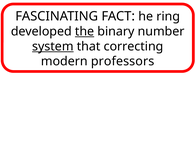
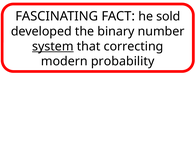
ring: ring -> sold (168, 16)
the underline: present -> none (85, 32)
professors: professors -> probability (123, 61)
